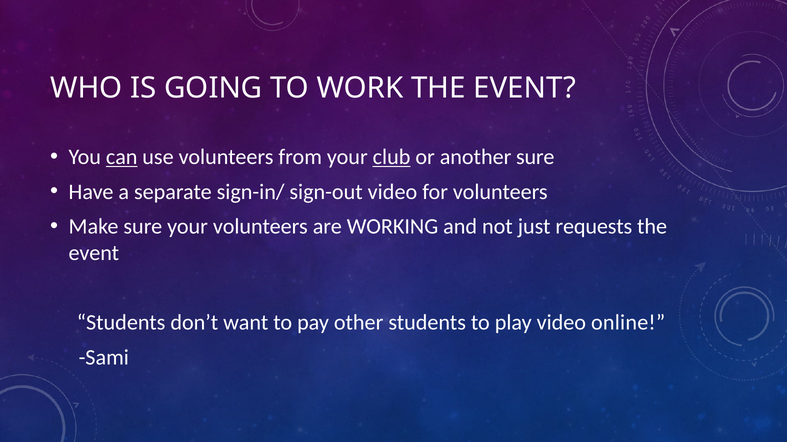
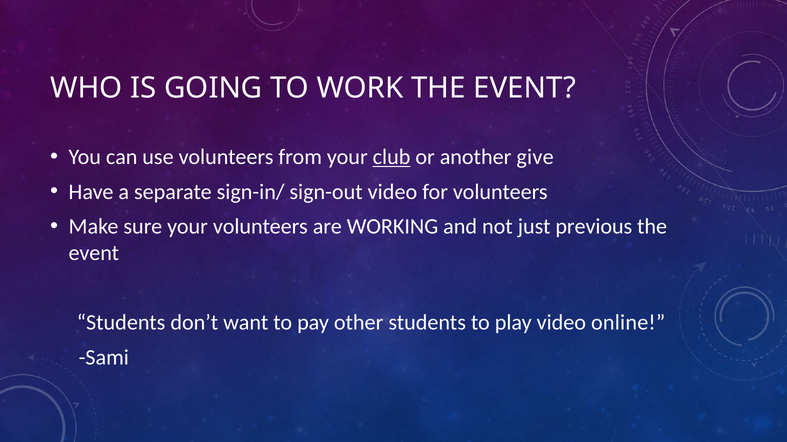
can underline: present -> none (122, 157)
another sure: sure -> give (535, 157)
requests: requests -> previous (594, 227)
